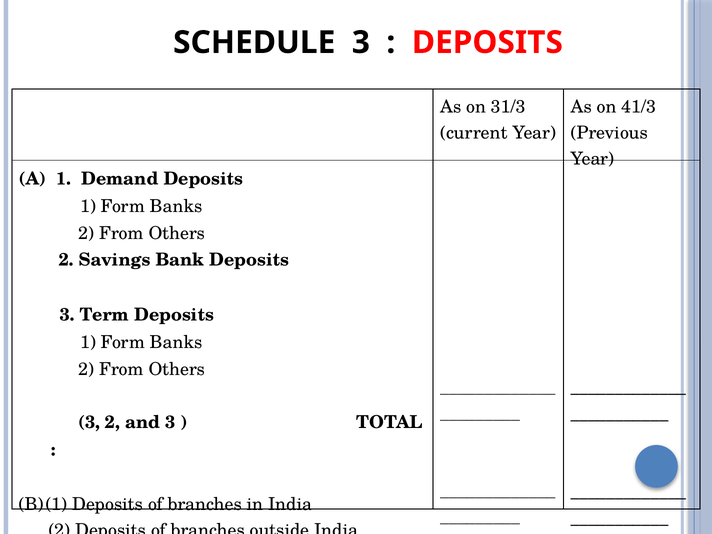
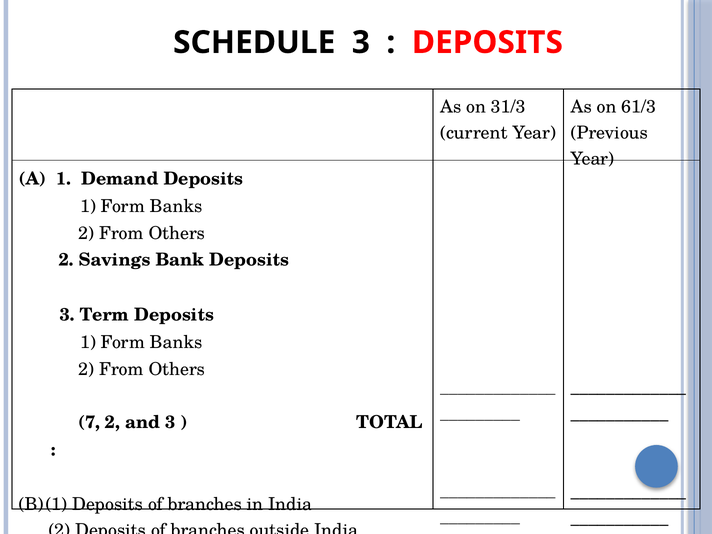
41/3: 41/3 -> 61/3 (639, 107)
3: 3 -> 7 (89, 422)
